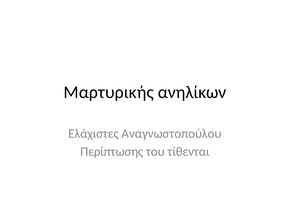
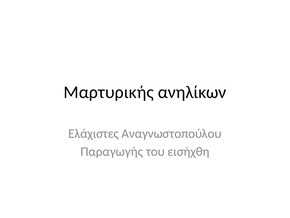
Περίπτωσης: Περίπτωσης -> Παραγωγής (112, 151)
τίθενται: τίθενται -> εισήχθη (189, 151)
